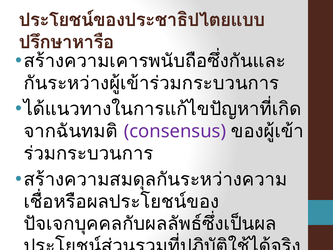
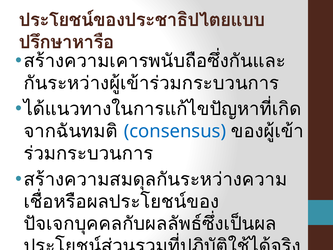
consensus colour: purple -> blue (175, 131)
